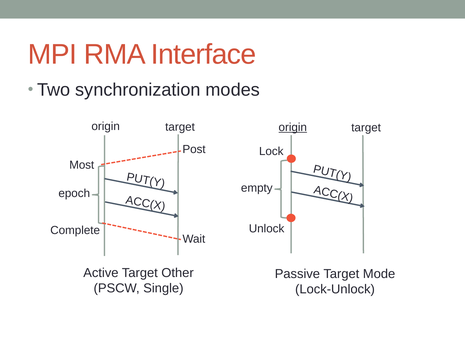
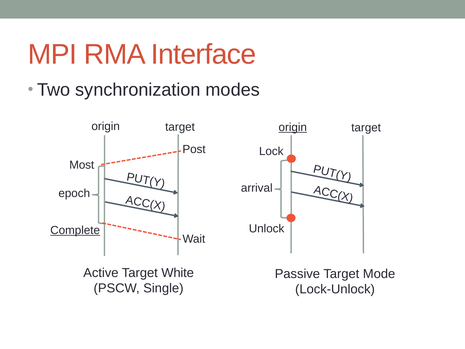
empty: empty -> arrival (257, 188)
Complete underline: none -> present (75, 230)
Other: Other -> White (178, 273)
